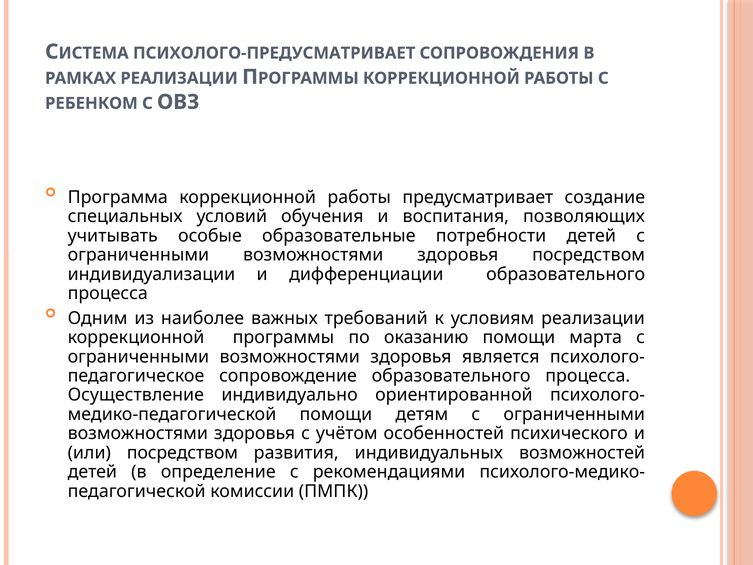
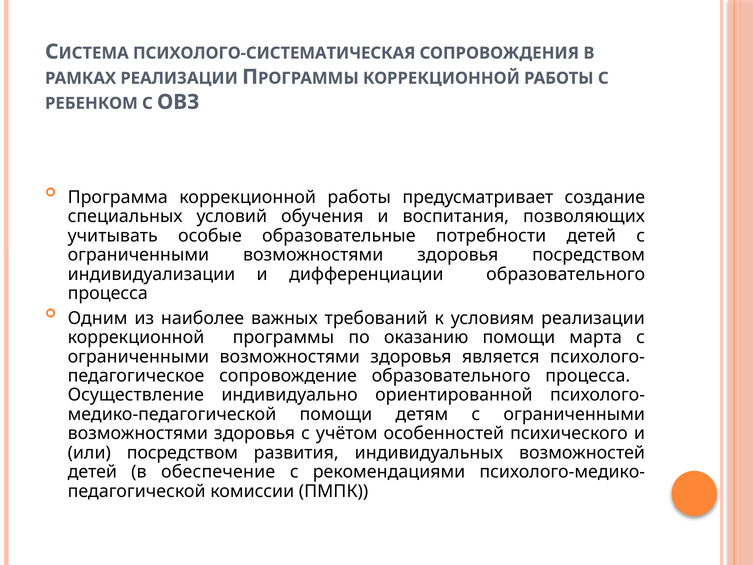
ПСИХОЛОГО-ПРЕДУСМАТРИВАЕТ: ПСИХОЛОГО-ПРЕДУСМАТРИВАЕТ -> ПСИХОЛОГО-СИСТЕМАТИЧЕСКАЯ (274, 53)
определение: определение -> обеспечение (218, 472)
